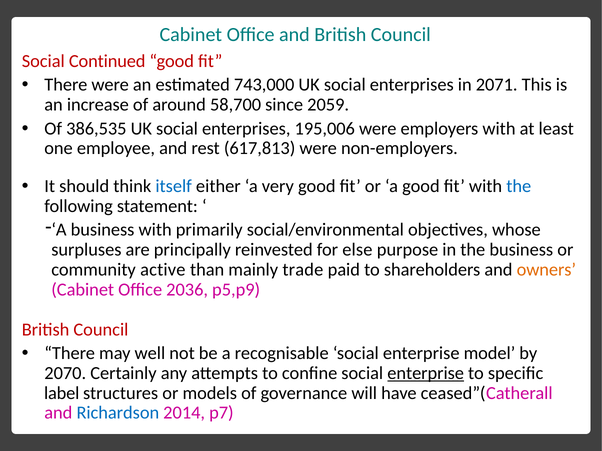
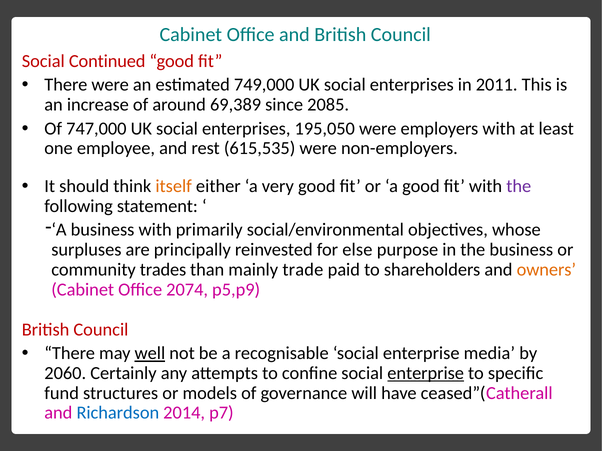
743,000: 743,000 -> 749,000 (264, 85)
2071: 2071 -> 2011 (497, 85)
58,700: 58,700 -> 69,389 (236, 105)
2059: 2059 -> 2085 (328, 105)
386,535: 386,535 -> 747,000 (96, 129)
195,006: 195,006 -> 195,050 (325, 129)
617,813: 617,813 -> 615,535 (260, 149)
itself colour: blue -> orange (174, 186)
the colour: blue -> purple (519, 186)
active: active -> trades (163, 270)
2036: 2036 -> 2074 (187, 290)
well underline: none -> present (150, 354)
model: model -> media (489, 354)
2070: 2070 -> 2060 (65, 374)
label: label -> fund (62, 393)
